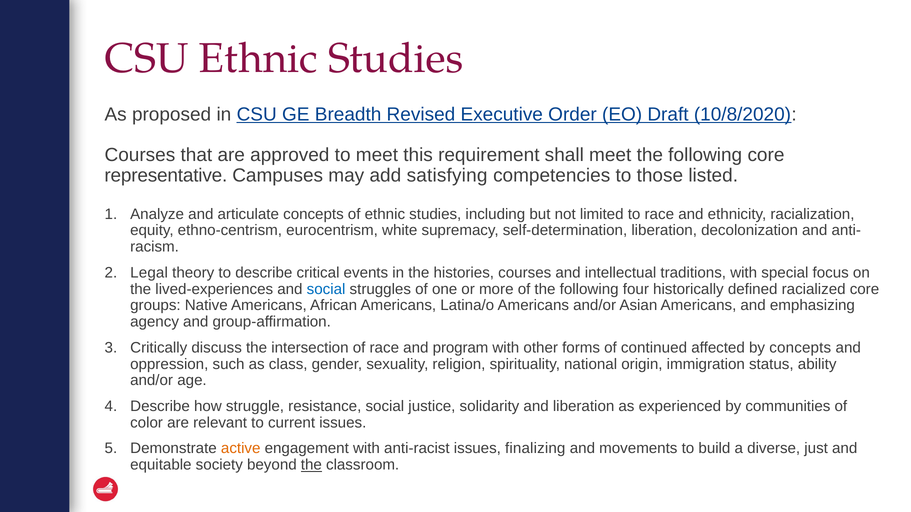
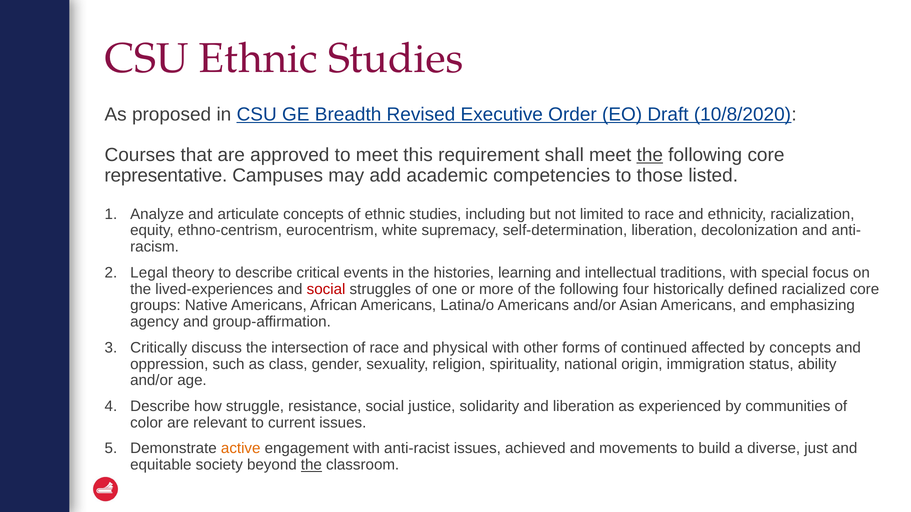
the underline: none -> present (650, 155)
satisfying: satisfying -> academic (447, 176)
histories courses: courses -> learning (525, 273)
social colour: blue -> red (326, 289)
program: program -> physical (460, 348)
finalizing: finalizing -> achieved (535, 449)
